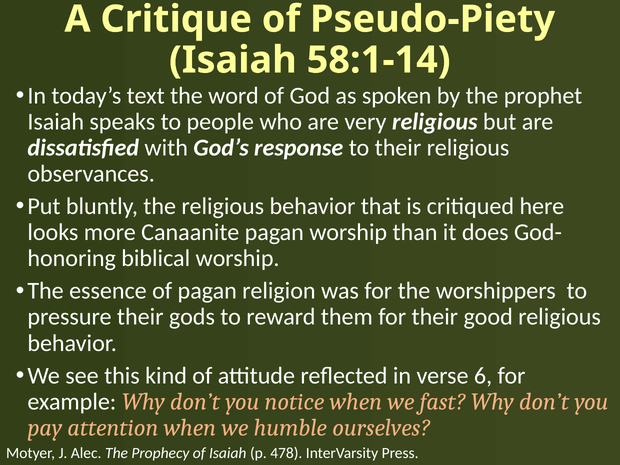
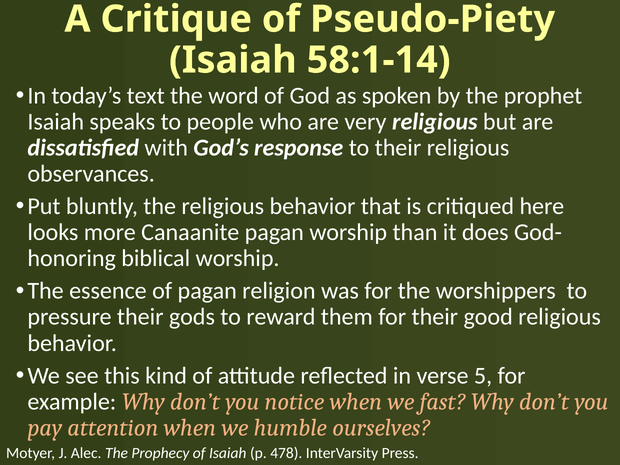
6: 6 -> 5 (483, 376)
